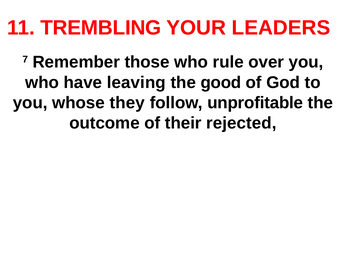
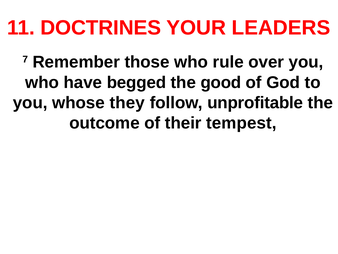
TREMBLING: TREMBLING -> DOCTRINES (101, 28)
leaving: leaving -> begged (136, 82)
rejected: rejected -> tempest (241, 123)
